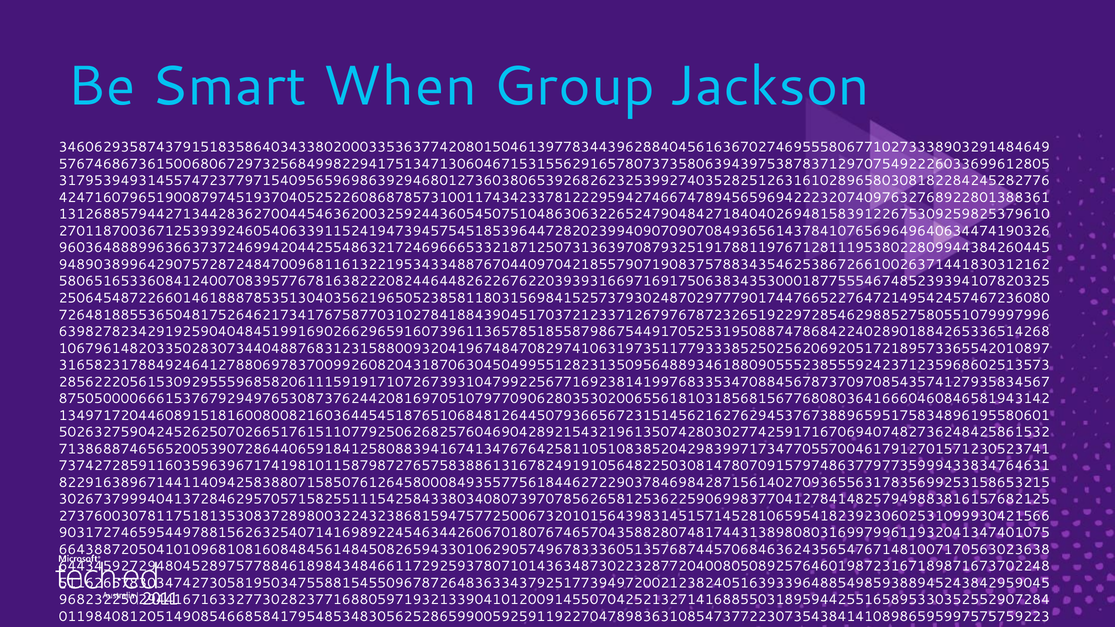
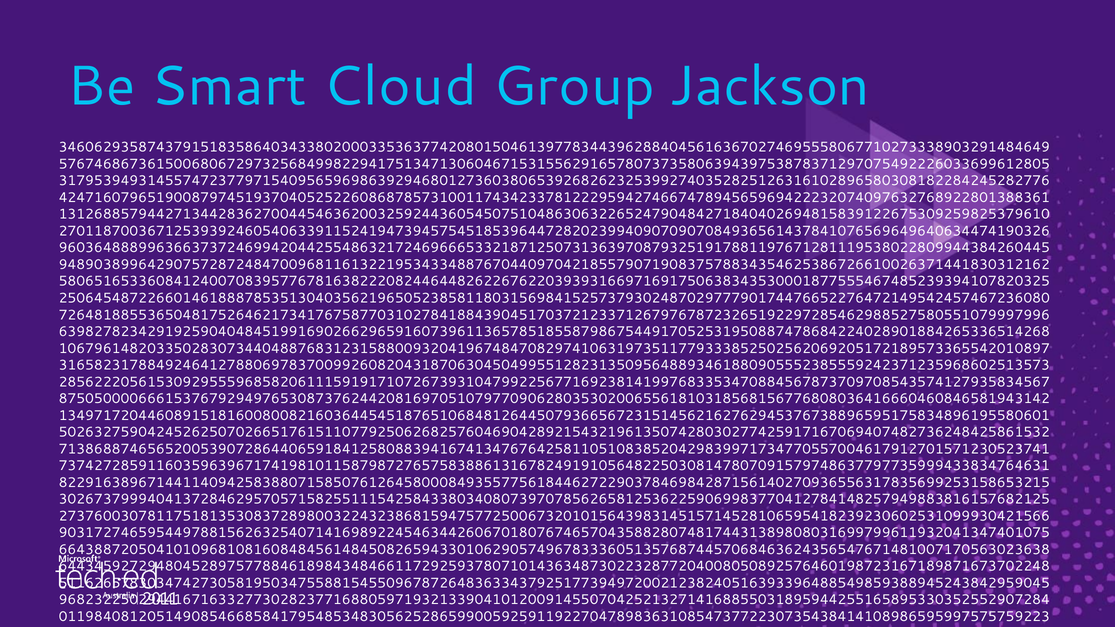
When: When -> Cloud (400, 87)
